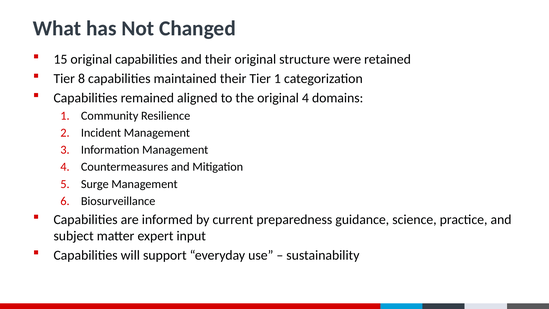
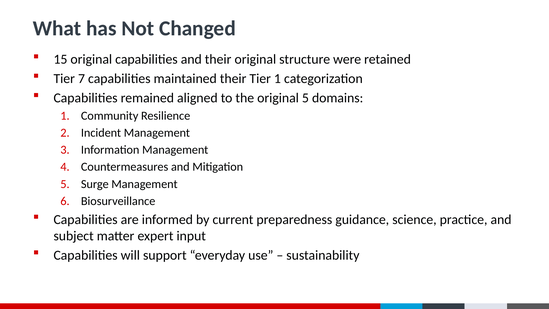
8: 8 -> 7 (82, 79)
original 4: 4 -> 5 (305, 98)
